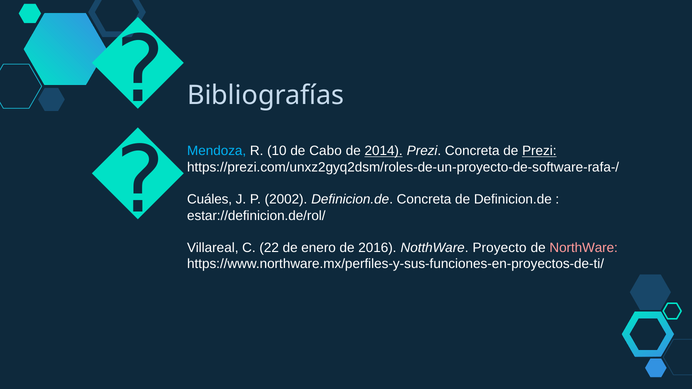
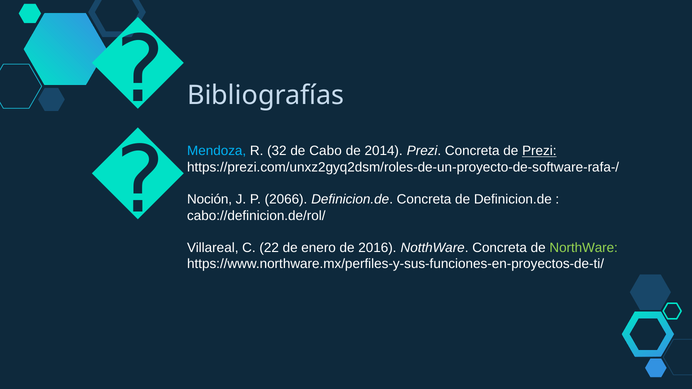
10: 10 -> 32 (277, 151)
2014 underline: present -> none (384, 151)
Cuáles: Cuáles -> Noción (210, 200)
2002: 2002 -> 2066 (286, 200)
estar://definicion.de/rol/: estar://definicion.de/rol/ -> cabo://definicion.de/rol/ (256, 216)
NotthWare Proyecto: Proyecto -> Concreta (500, 248)
NorthWare colour: pink -> light green (584, 248)
